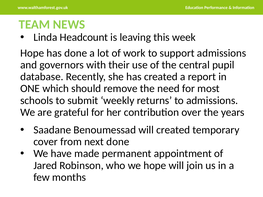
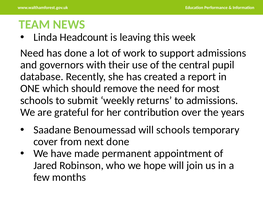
Hope: Hope -> Need (32, 53)
will created: created -> schools (173, 130)
